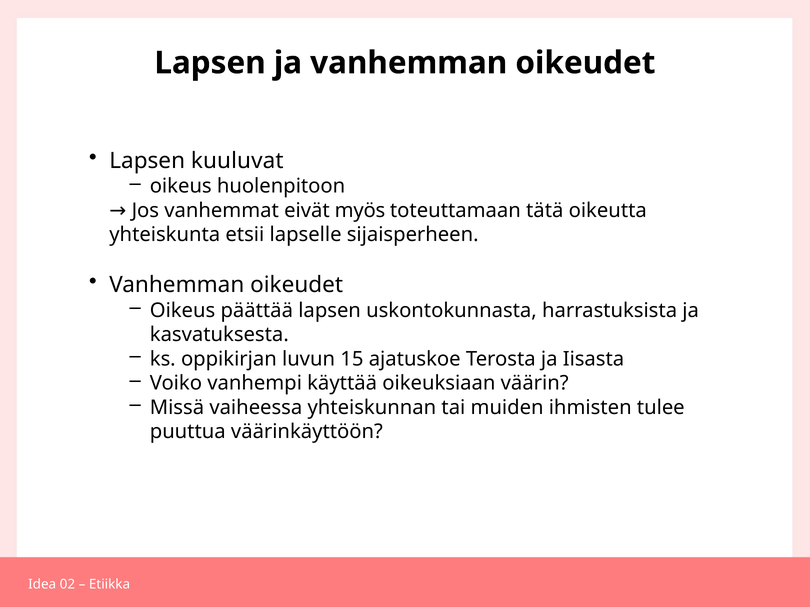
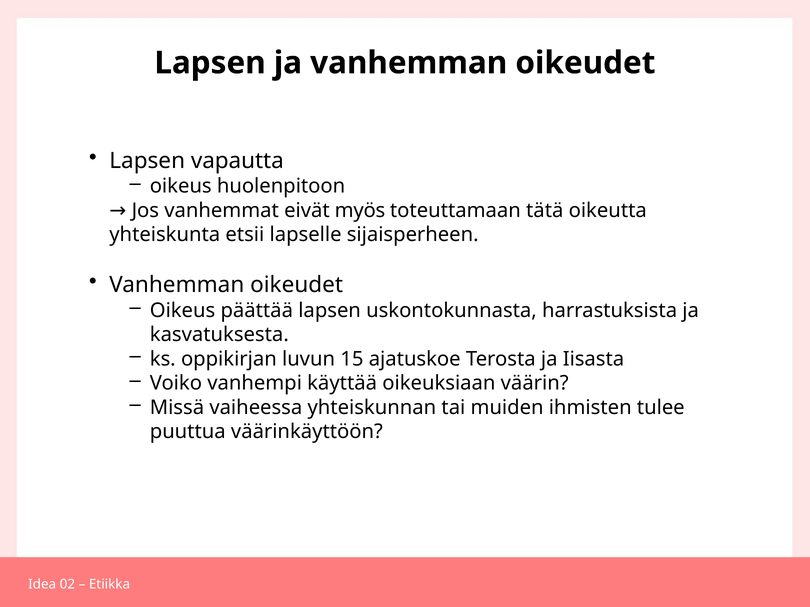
kuuluvat: kuuluvat -> vapautta (237, 161)
